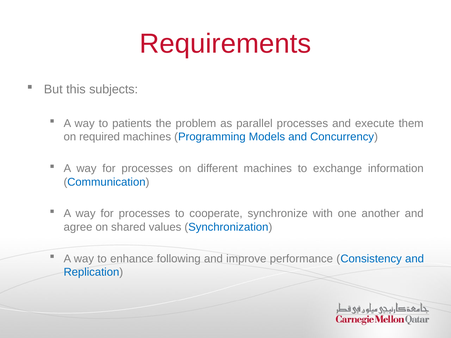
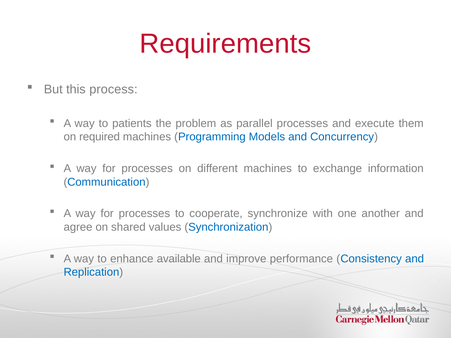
subjects: subjects -> process (113, 90)
following: following -> available (179, 259)
